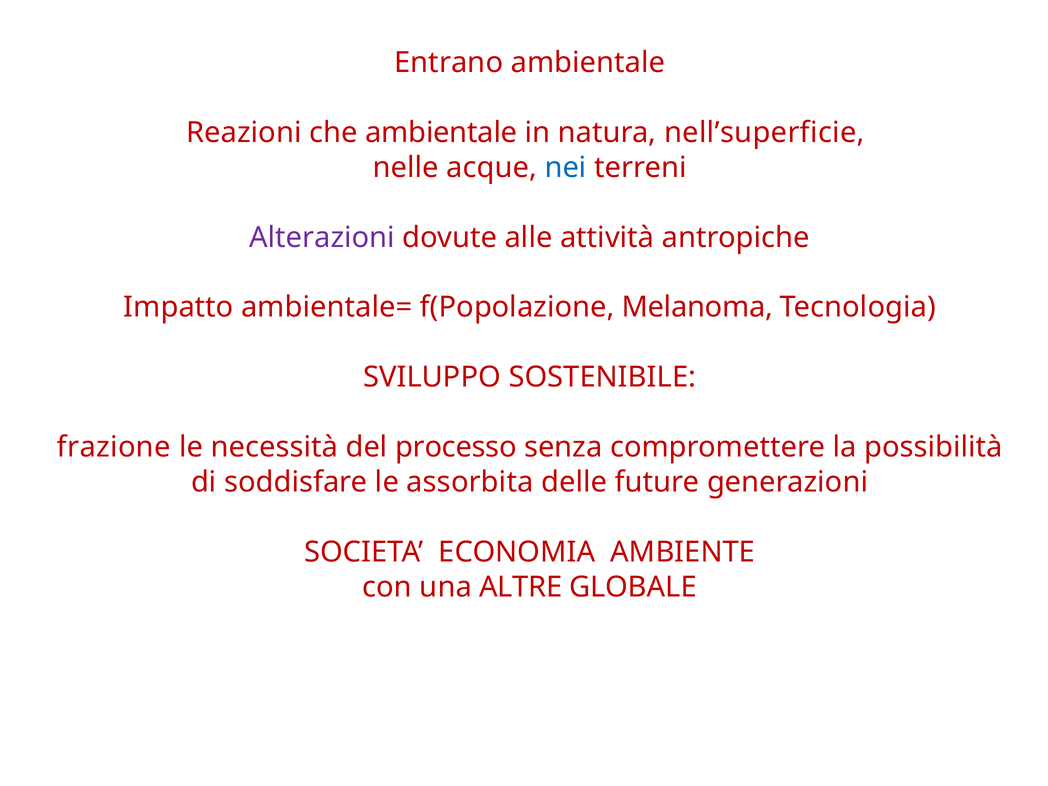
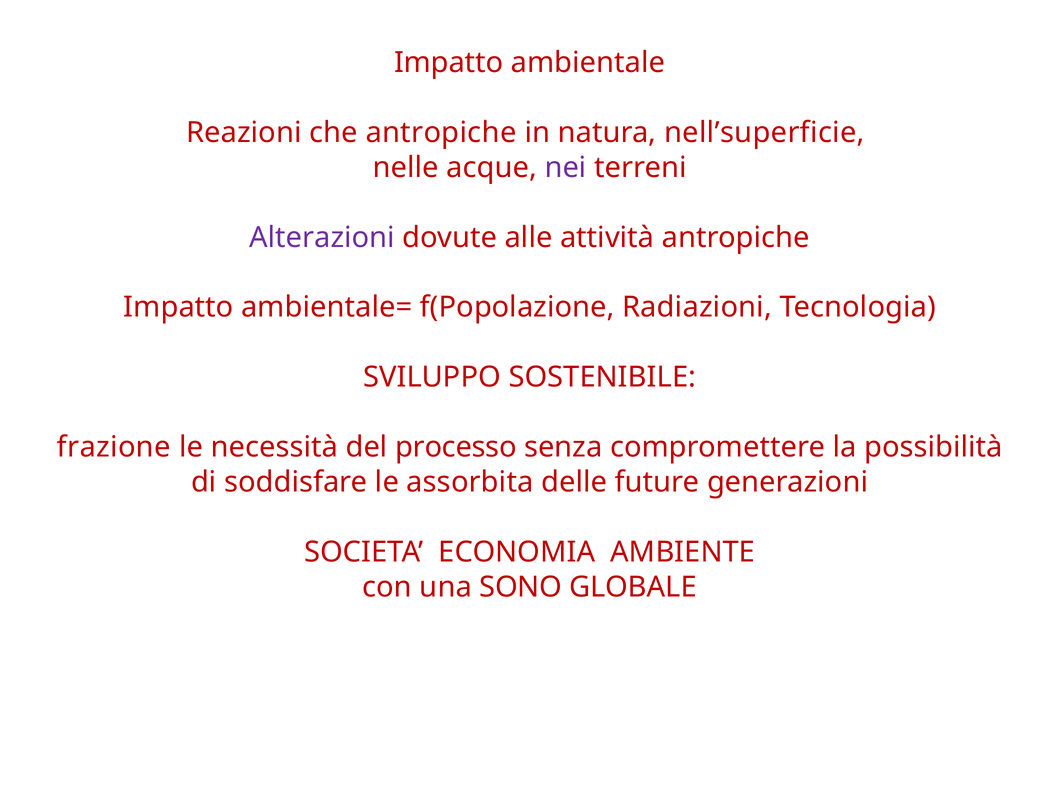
Entrano: Entrano -> Impatto (449, 63)
che ambientale: ambientale -> antropiche (441, 133)
nei colour: blue -> purple (565, 168)
Melanoma: Melanoma -> Radiazioni (697, 307)
ALTRE: ALTRE -> SONO (521, 587)
